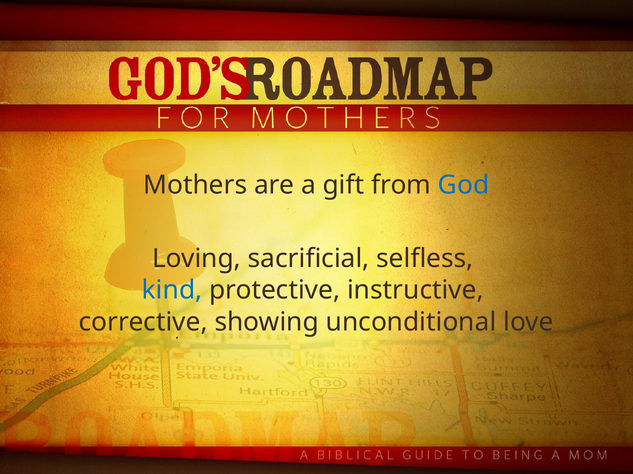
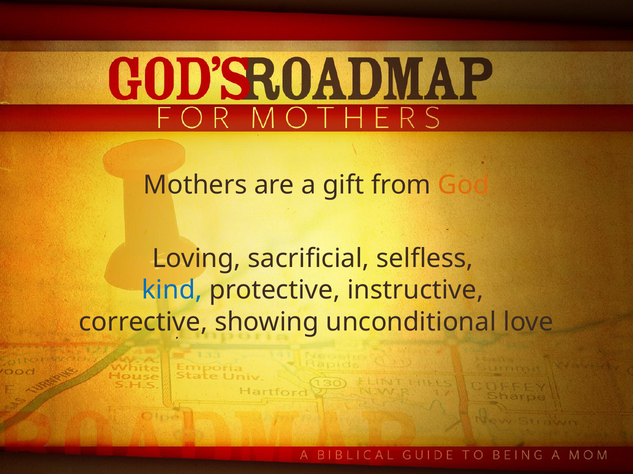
God colour: blue -> orange (464, 185)
